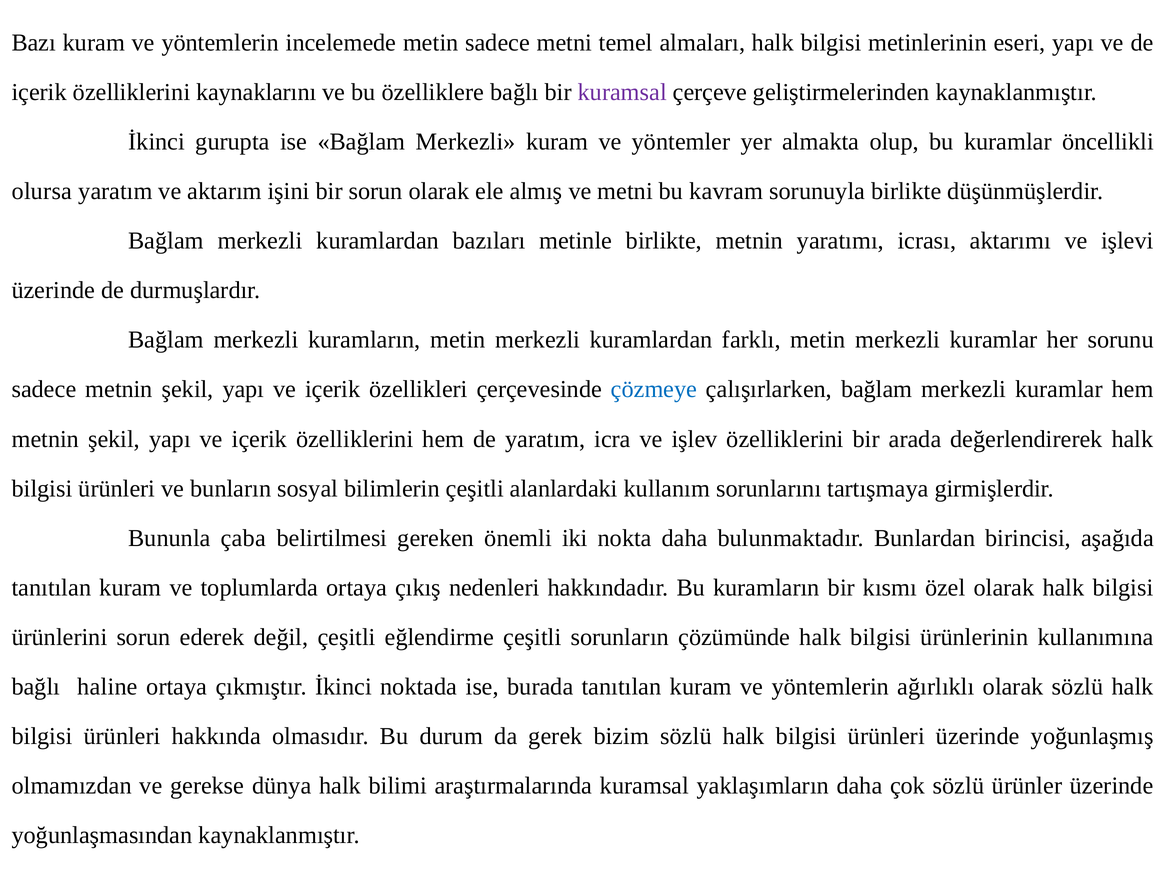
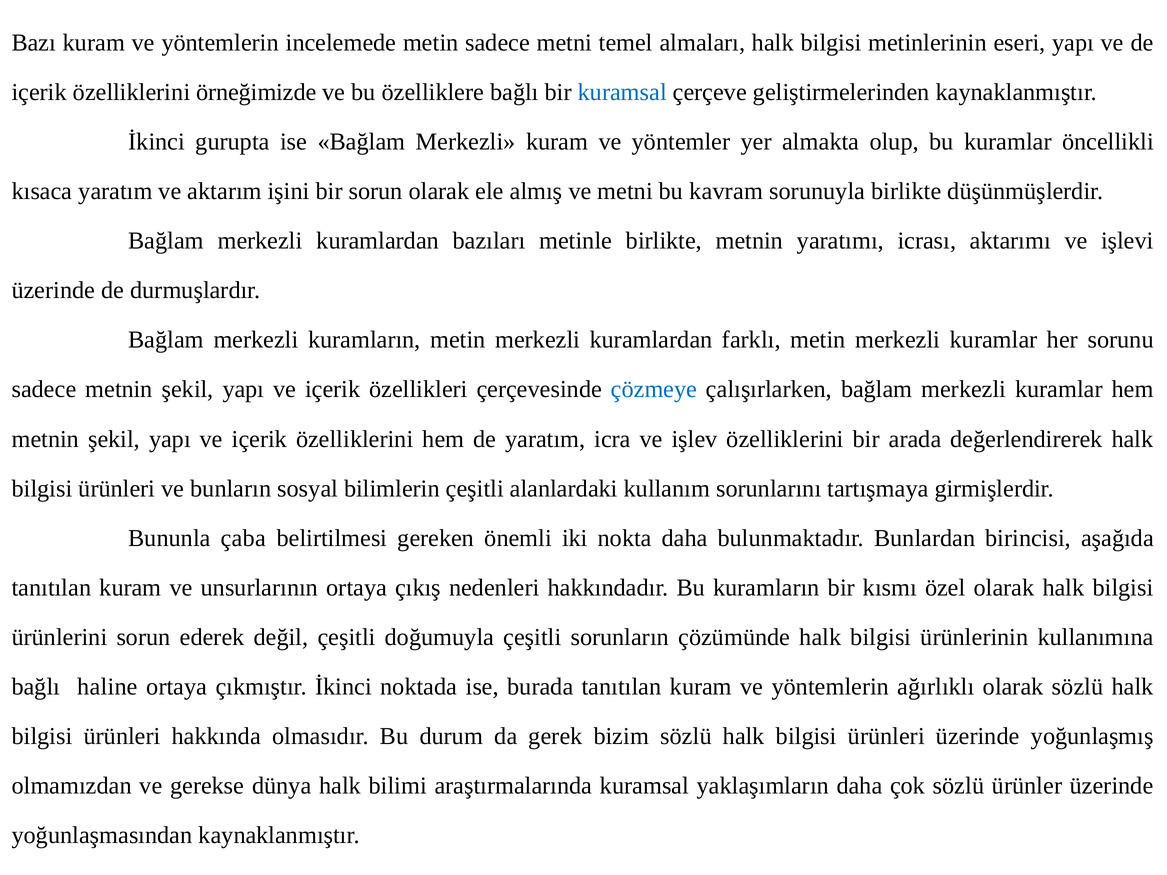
kaynaklarını: kaynaklarını -> örneğimizde (256, 92)
kuramsal colour: purple -> blue (622, 92)
olursa: olursa -> kısaca (42, 191)
toplumlarda: toplumlarda -> unsurlarının (259, 588)
eğlendirme: eğlendirme -> doğumuyla (439, 637)
